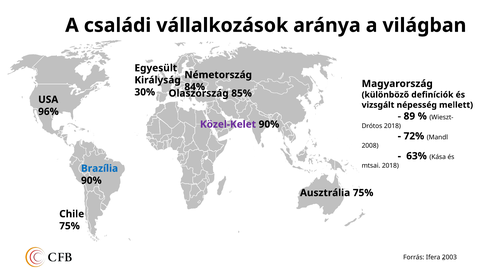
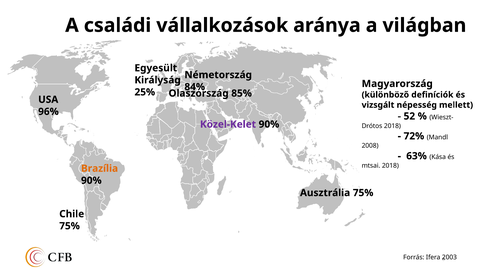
30%: 30% -> 25% (145, 92)
89: 89 -> 52 (409, 116)
Brazília colour: blue -> orange (100, 169)
